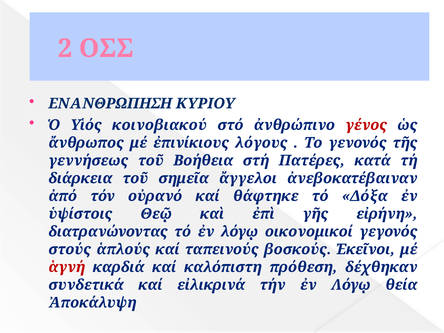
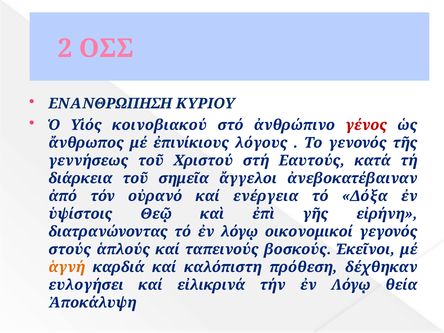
Βοήθεια: Βοήθεια -> Χριστού (203, 161)
Πατέρες: Πατέρες -> Εαυτούς (312, 161)
θάφτηκε: θάφτηκε -> ενέργεια (266, 196)
ἁγνή colour: red -> orange (67, 267)
συνδετικά: συνδετικά -> ευλογήσει (86, 285)
